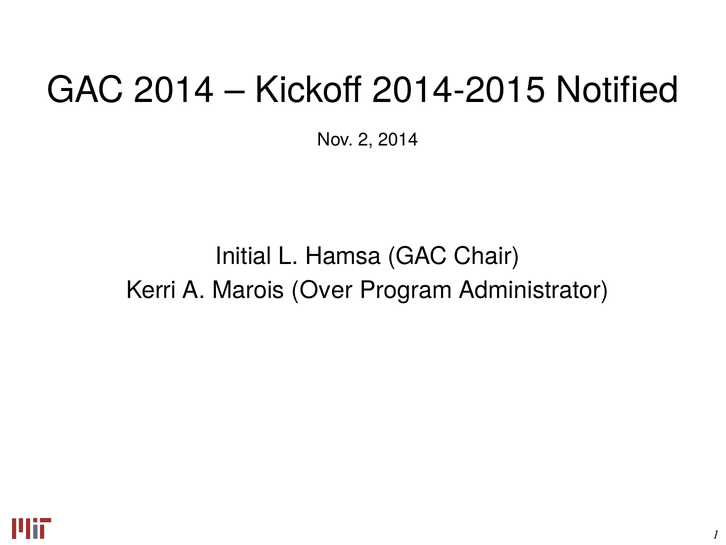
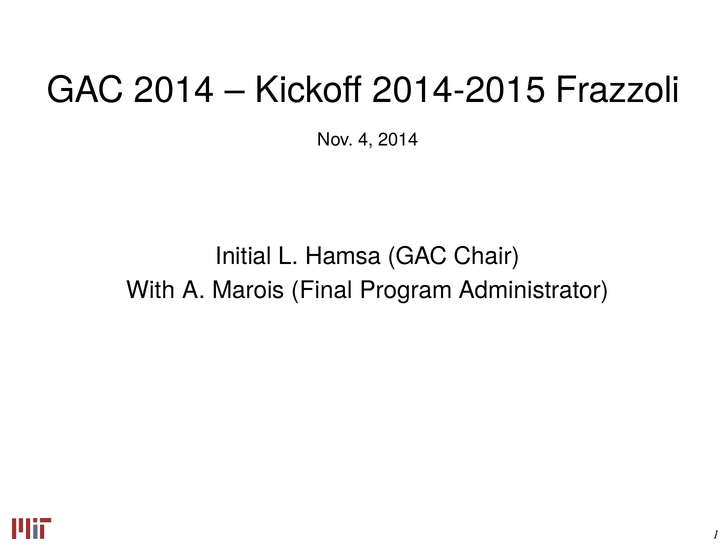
Notified: Notified -> Frazzoli (618, 90)
2: 2 -> 4 (366, 140)
Kerri: Kerri -> With (151, 290)
Over: Over -> Final (322, 290)
